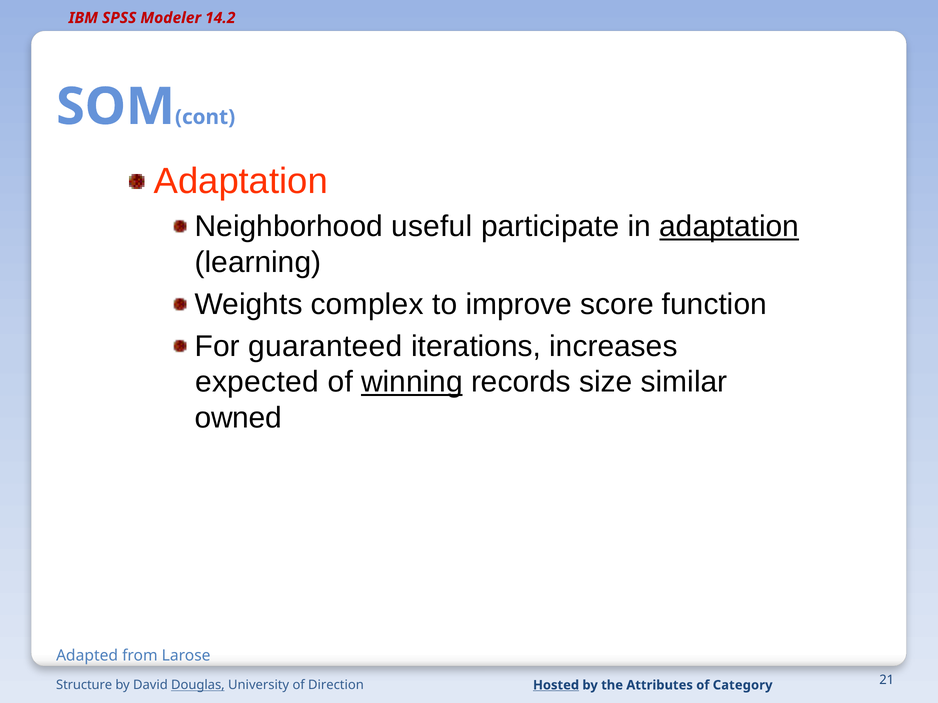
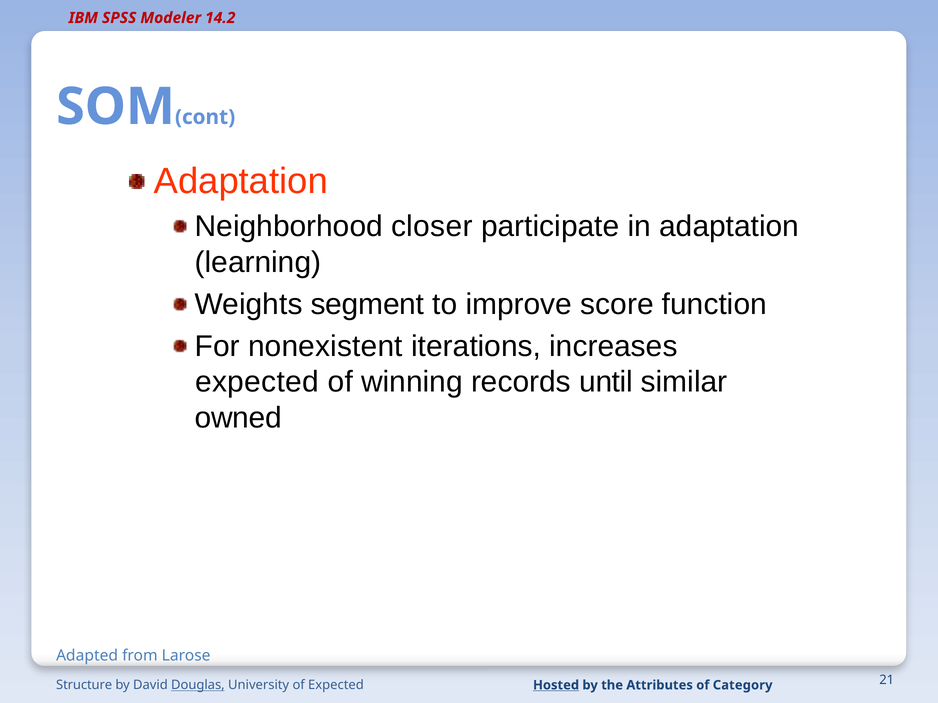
useful: useful -> closer (432, 227)
adaptation underline: present -> none (729, 227)
complex: complex -> segment (367, 304)
guaranteed: guaranteed -> nonexistent (325, 346)
winning underline: present -> none (412, 382)
size: size -> until (606, 382)
of Direction: Direction -> Expected (336, 686)
